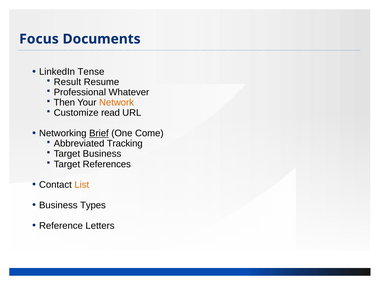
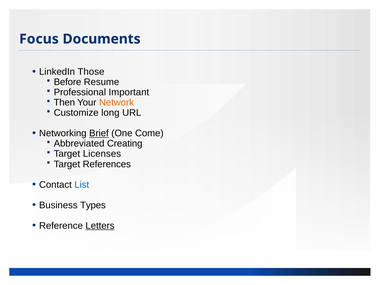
Tense: Tense -> Those (91, 72)
Result: Result -> Before (68, 82)
Whatever: Whatever -> Important (129, 92)
read: read -> long (110, 113)
Tracking: Tracking -> Creating (125, 144)
Target Business: Business -> Licenses (102, 154)
List colour: orange -> blue (82, 185)
Letters underline: none -> present (100, 226)
